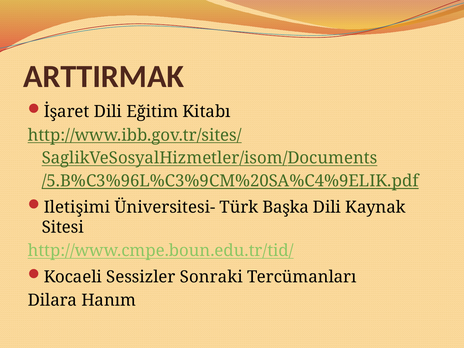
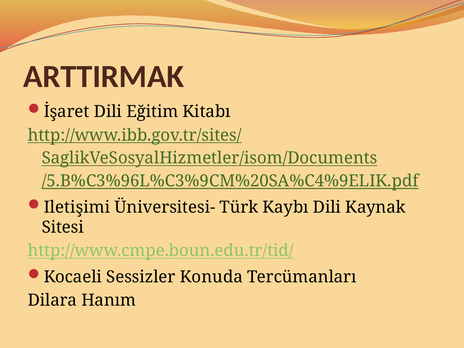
Başka: Başka -> Kaybı (286, 207)
Sonraki: Sonraki -> Konuda (211, 277)
